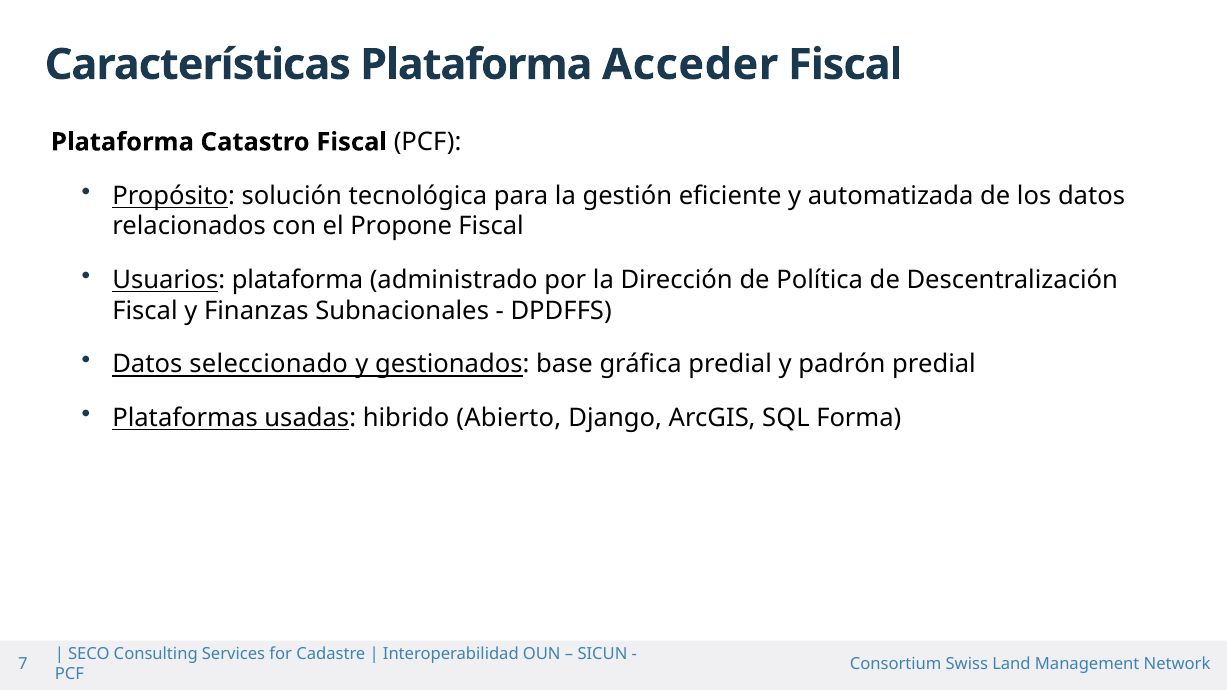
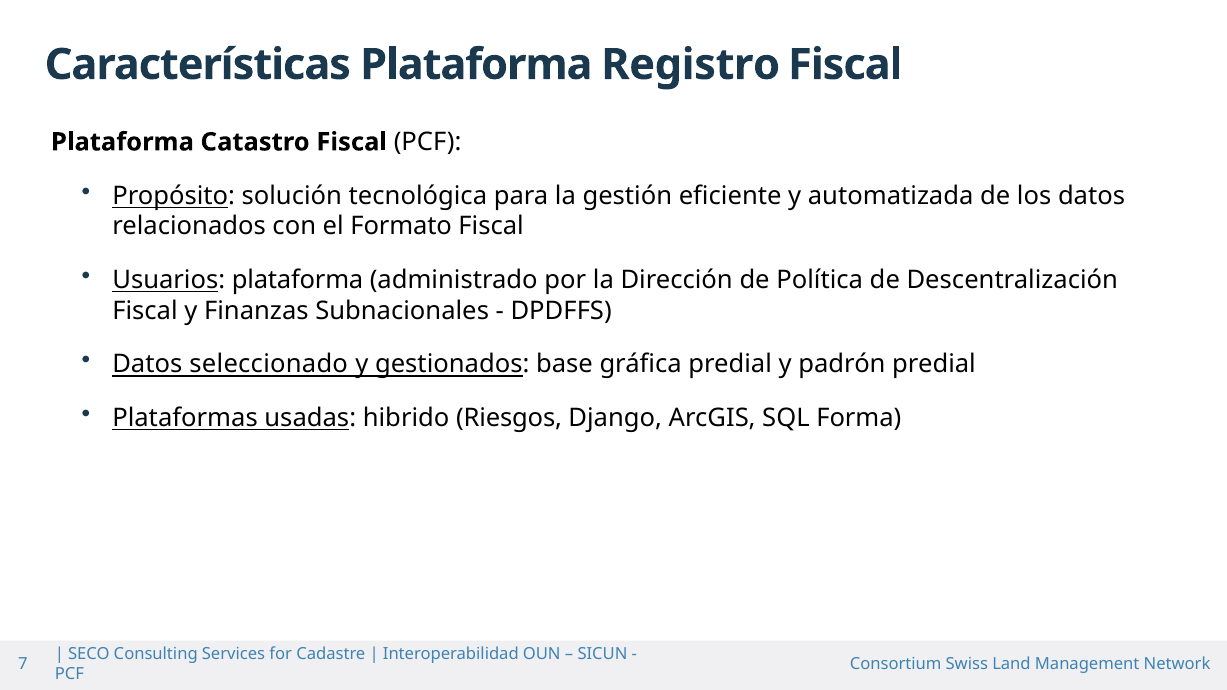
Acceder: Acceder -> Registro (691, 65)
Propone: Propone -> Formato (401, 226)
Abierto: Abierto -> Riesgos (509, 418)
